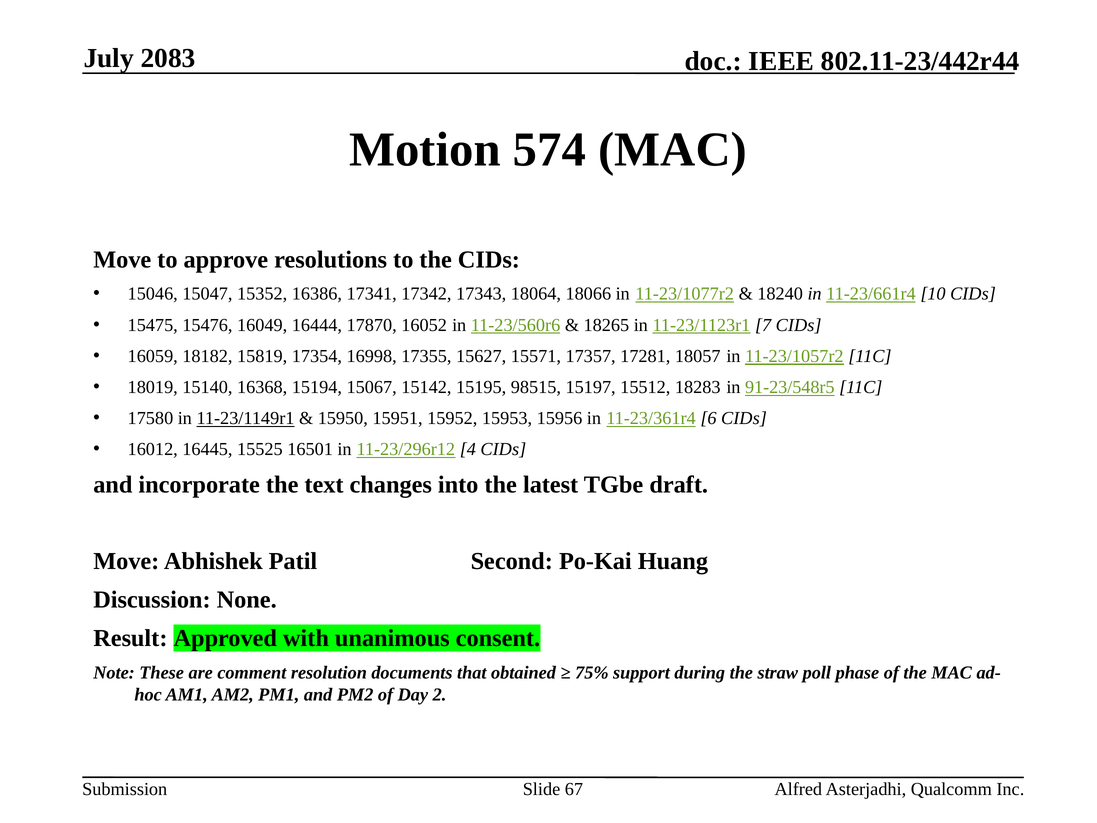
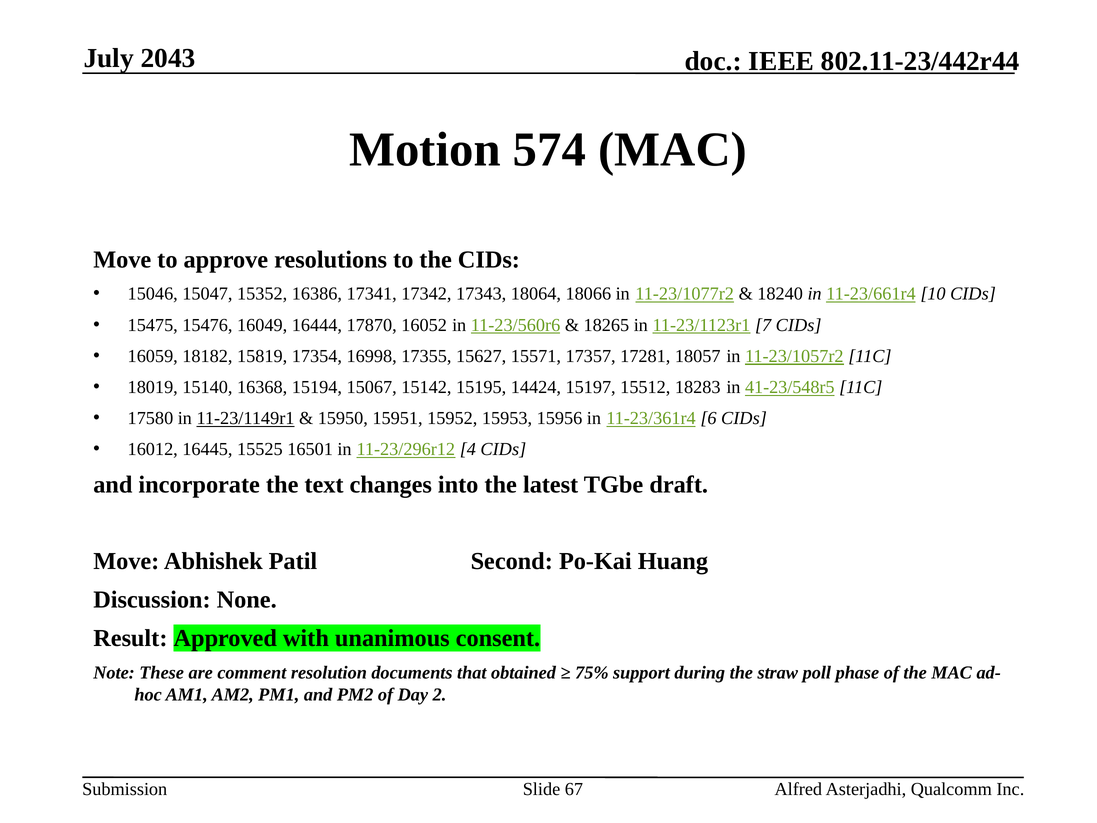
2083: 2083 -> 2043 (168, 58)
98515: 98515 -> 14424 (536, 387)
91-23/548r5: 91-23/548r5 -> 41-23/548r5 (790, 387)
